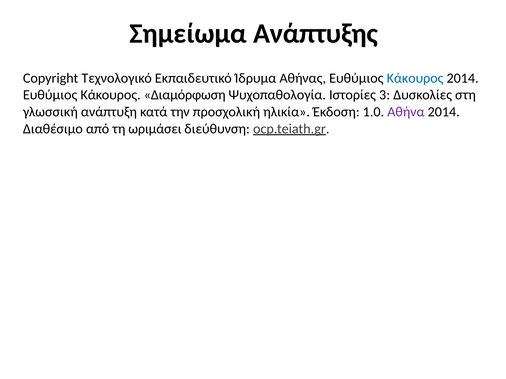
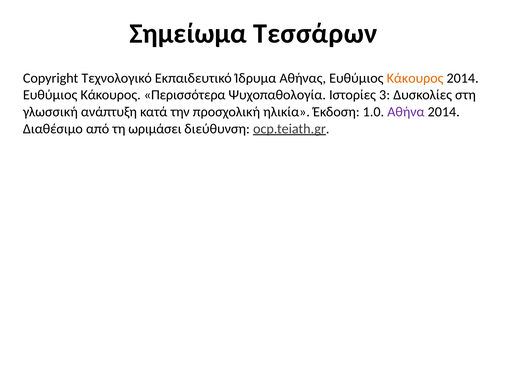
Ανάπτυξης: Ανάπτυξης -> Τεσσάρων (315, 33)
Κάκουρος colour: blue -> orange (415, 78)
Διαμόρφωση: Διαμόρφωση -> Περισσότερα (185, 95)
